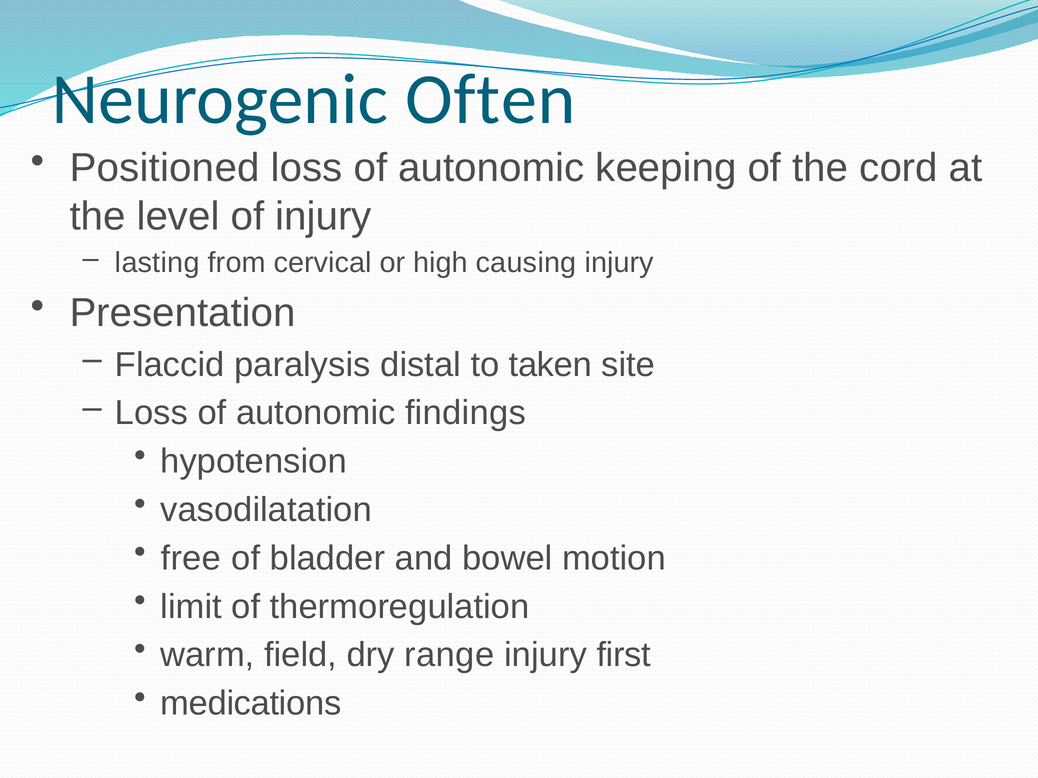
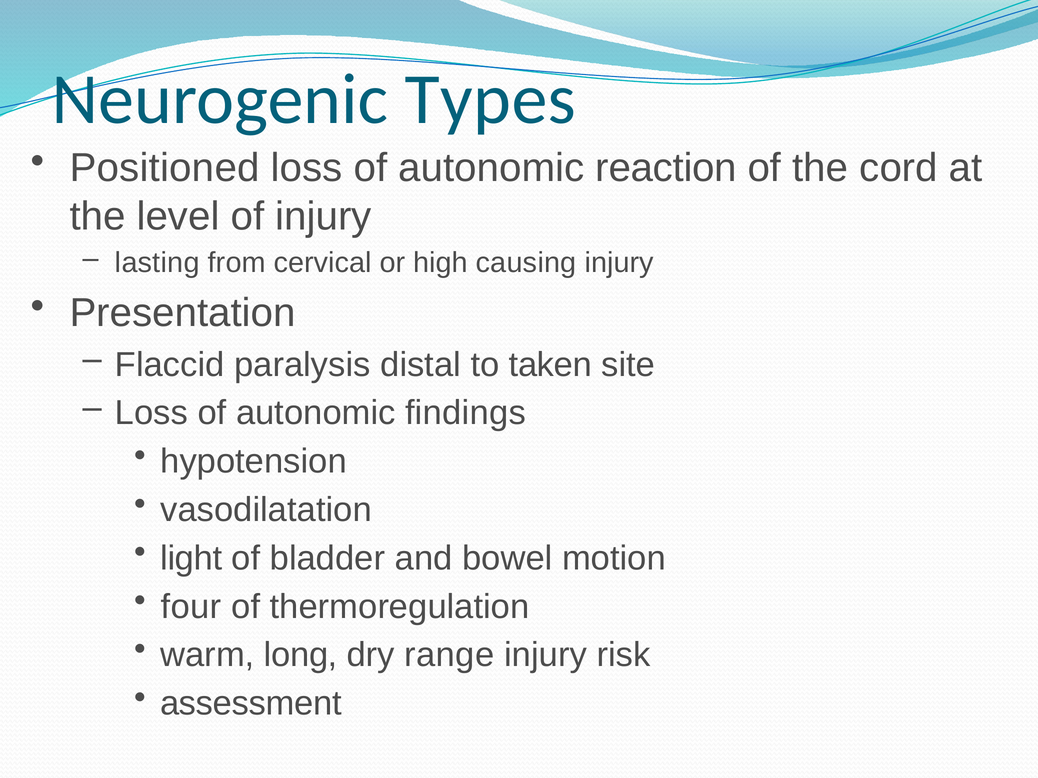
Often: Often -> Types (490, 99)
keeping: keeping -> reaction (666, 168)
free: free -> light (191, 559)
limit: limit -> four (191, 607)
field: field -> long (301, 655)
first: first -> risk (624, 655)
medications: medications -> assessment (251, 704)
